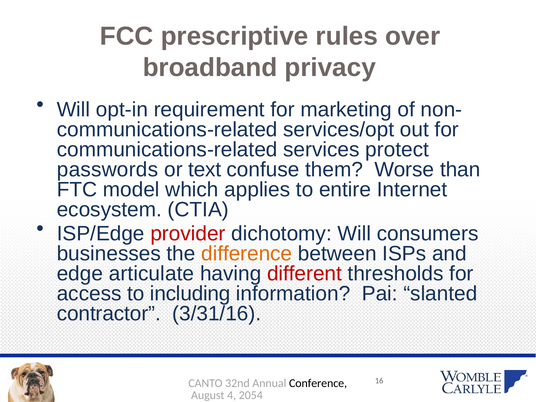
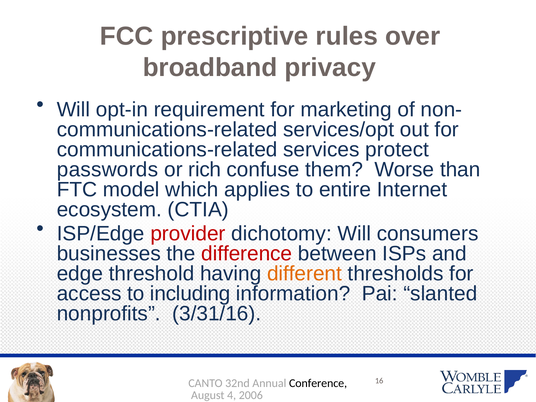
text: text -> rich (205, 170)
difference colour: orange -> red (247, 254)
articulate: articulate -> threshold (152, 274)
different colour: red -> orange (305, 274)
contractor: contractor -> nonprofits (109, 314)
2054: 2054 -> 2006 (251, 395)
